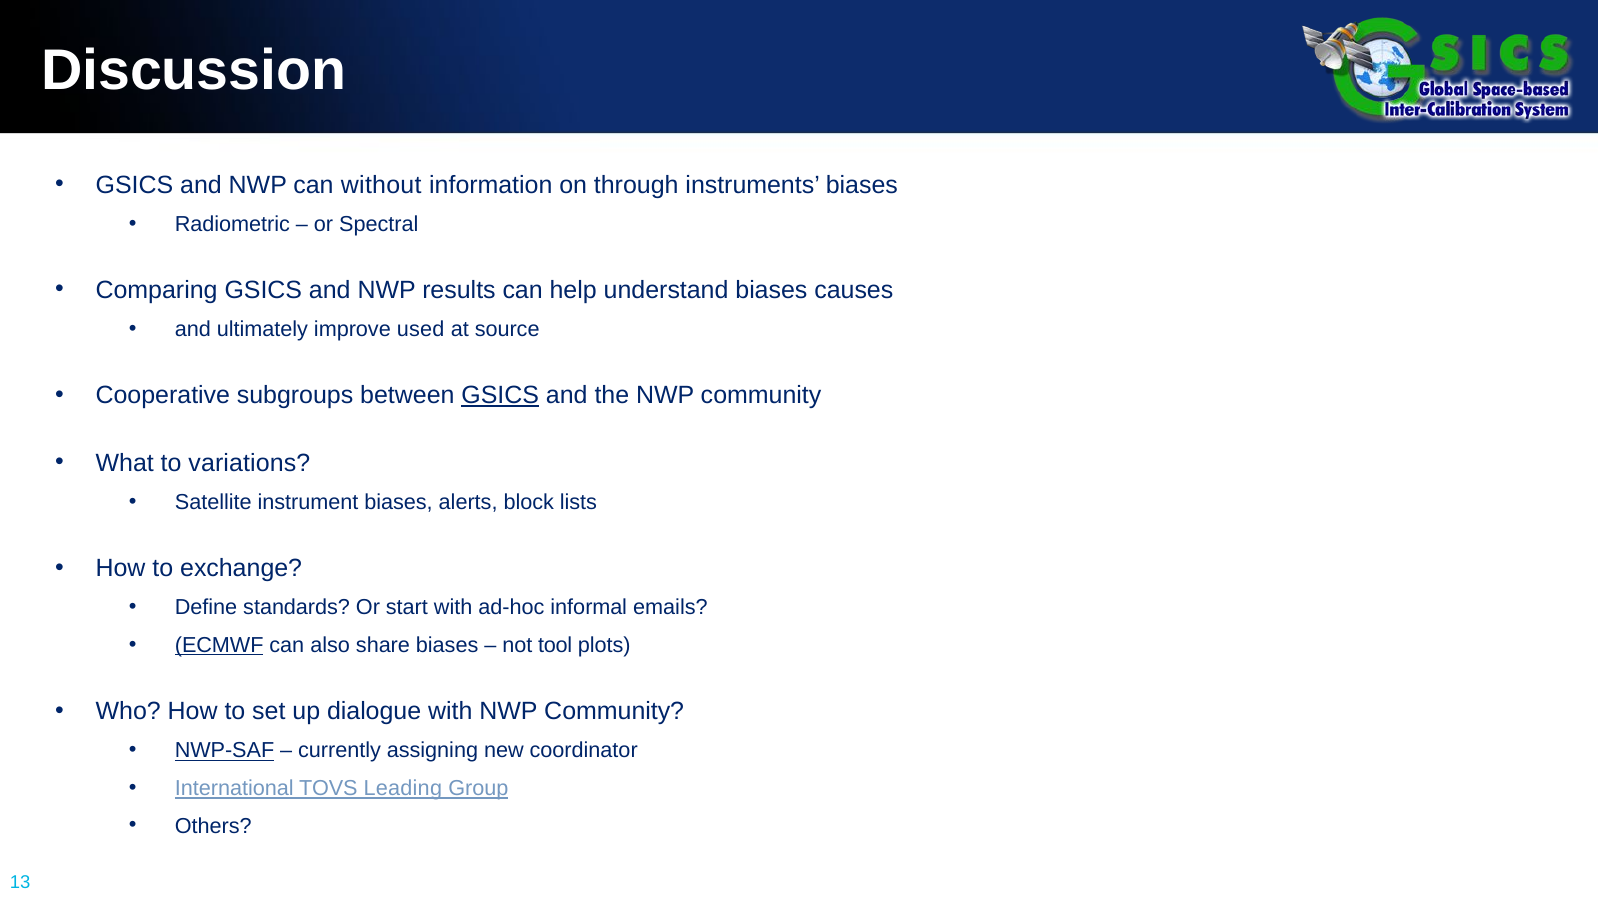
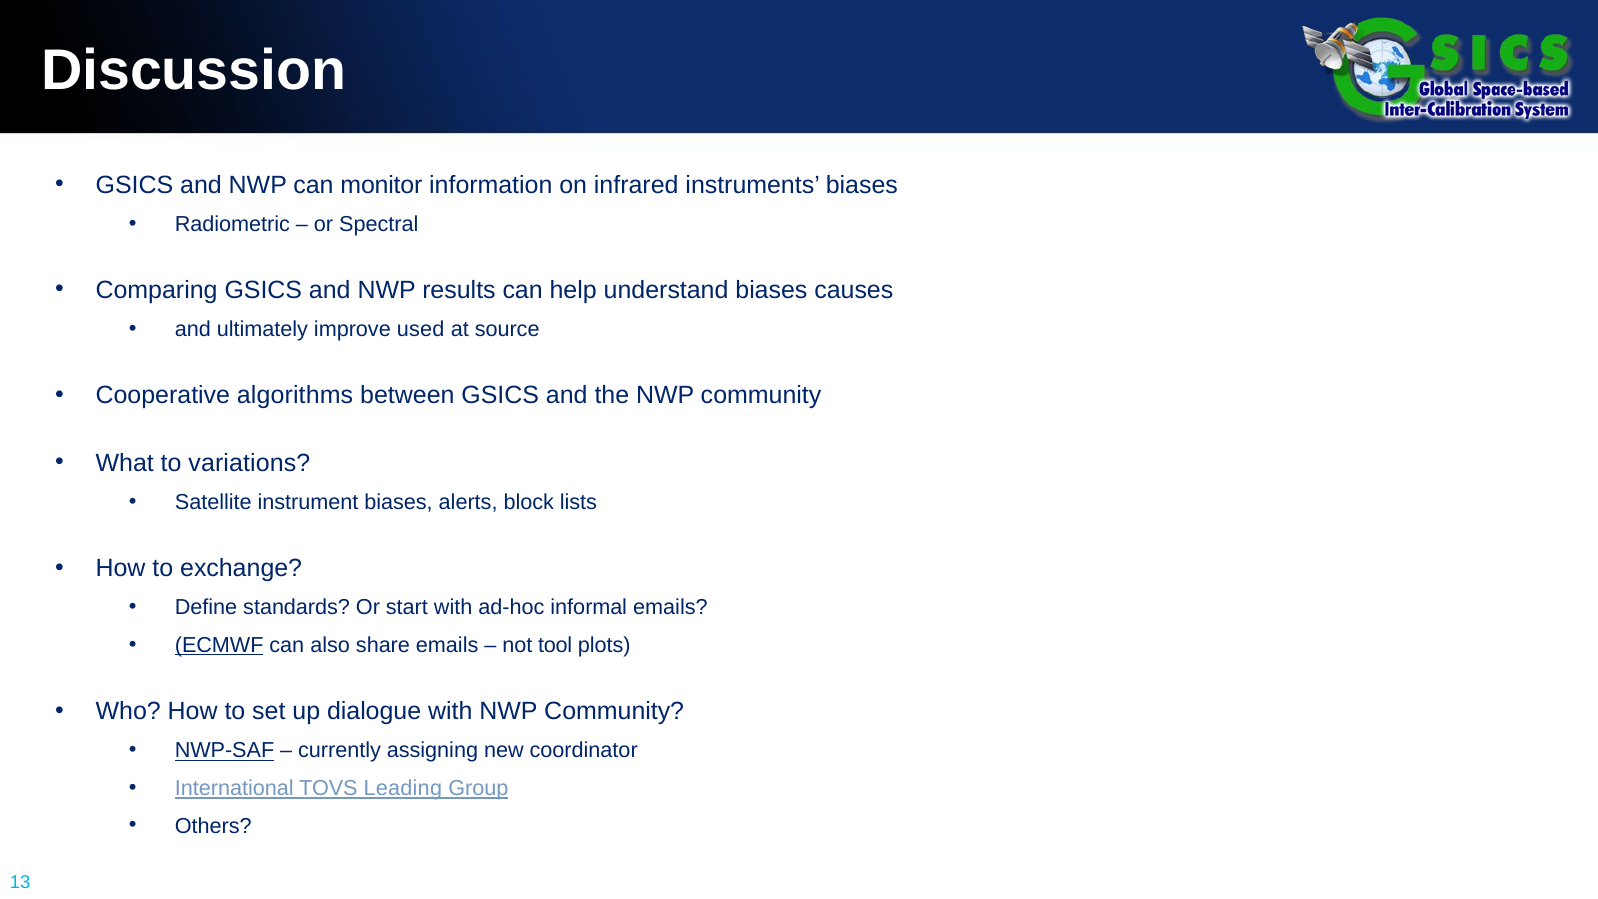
without: without -> monitor (381, 185)
through: through -> infrared (636, 185)
subgroups: subgroups -> algorithms (295, 395)
GSICS underline: present -> none (500, 395)
share biases: biases -> emails (447, 645)
